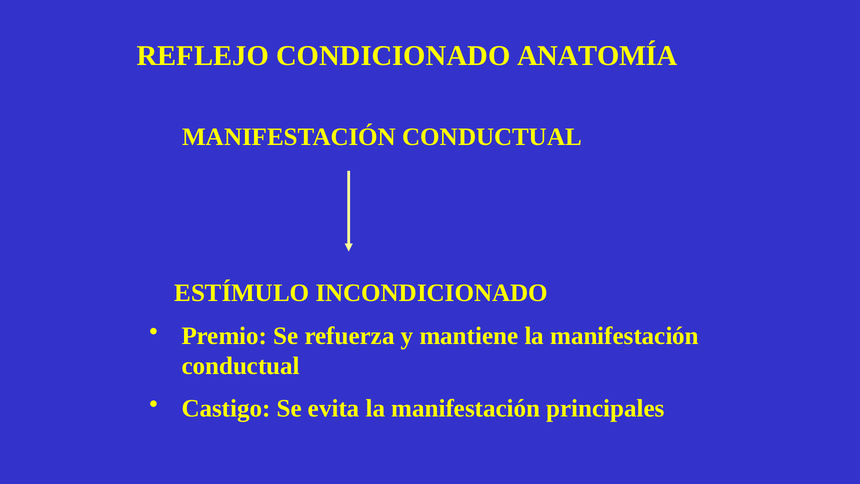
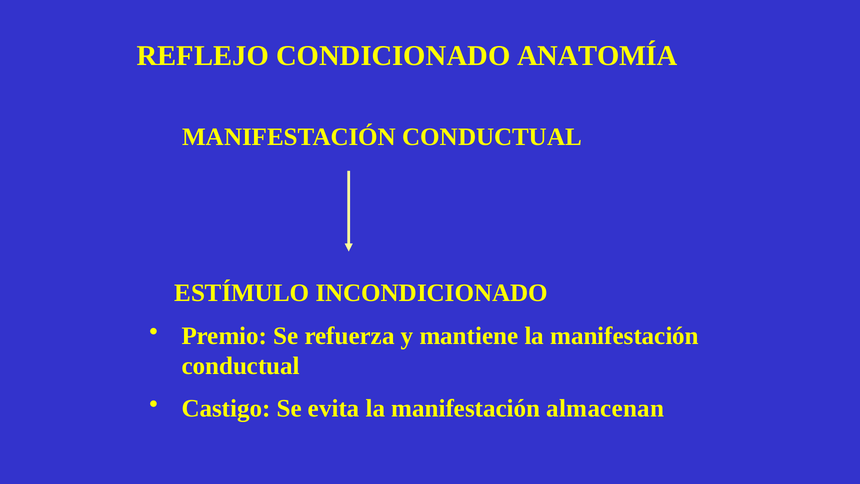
principales: principales -> almacenan (605, 408)
